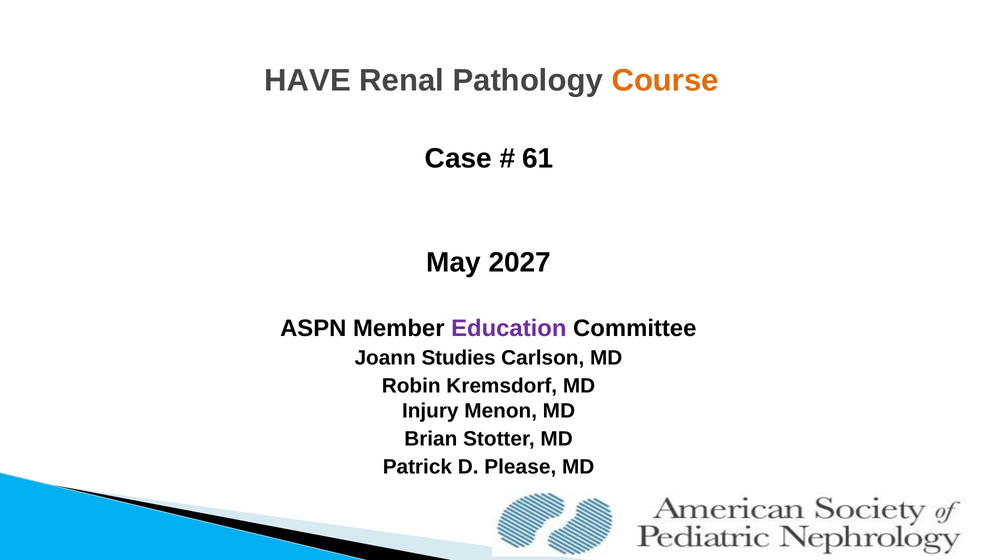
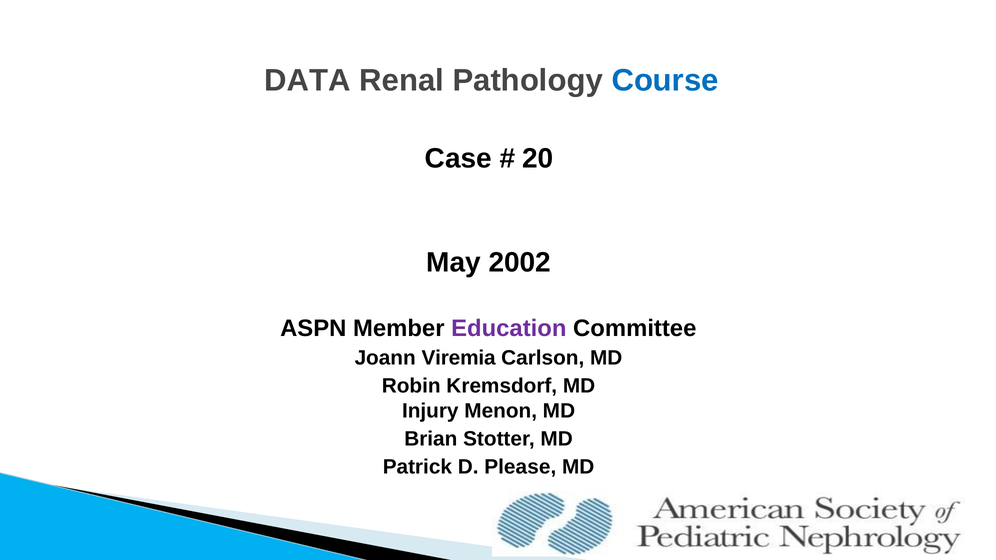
HAVE: HAVE -> DATA (308, 81)
Course colour: orange -> blue (665, 81)
61: 61 -> 20 (538, 159)
2027: 2027 -> 2002 (520, 263)
Studies: Studies -> Viremia (459, 358)
